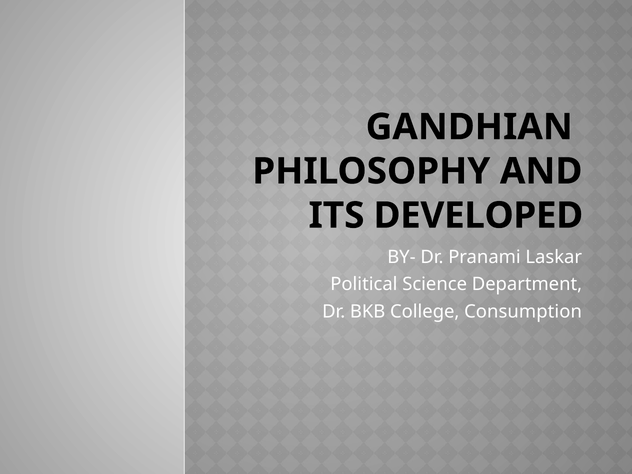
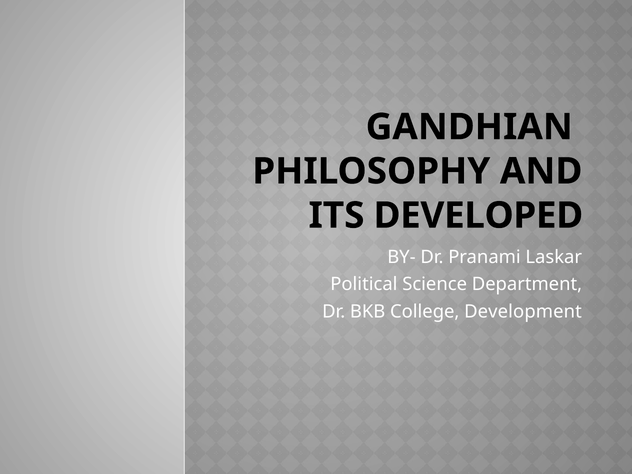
Consumption: Consumption -> Development (523, 312)
